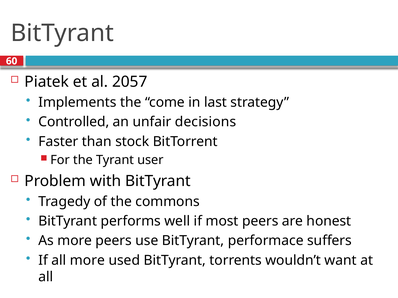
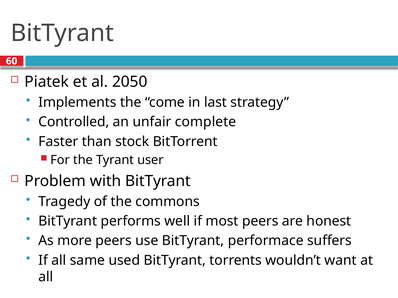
2057: 2057 -> 2050 (130, 82)
decisions: decisions -> complete (206, 122)
all more: more -> same (87, 261)
